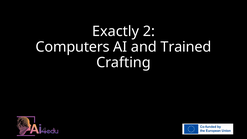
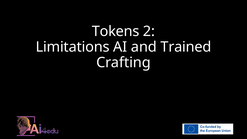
Exactly: Exactly -> Tokens (116, 31)
Computers: Computers -> Limitations (73, 47)
